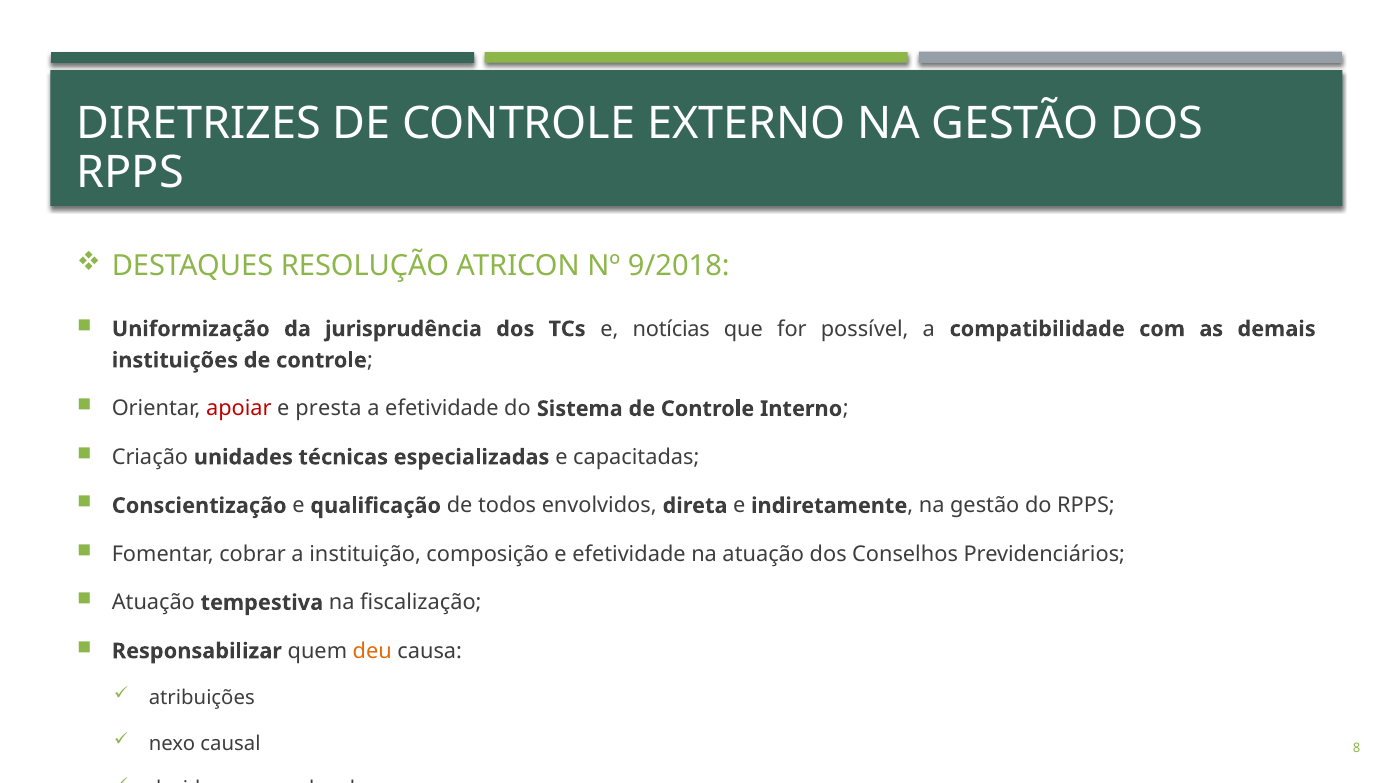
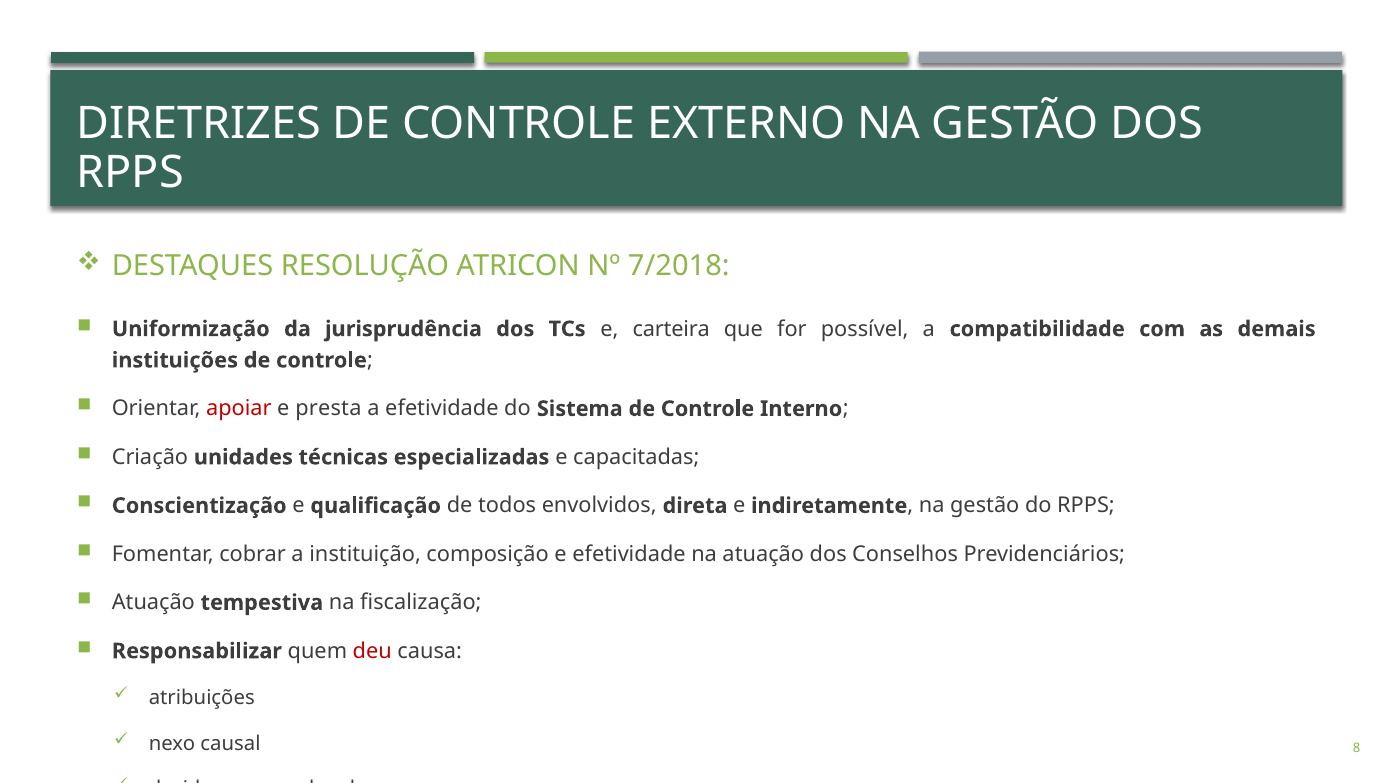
9/2018: 9/2018 -> 7/2018 (679, 266)
notícias: notícias -> carteira (671, 329)
deu colour: orange -> red (372, 652)
